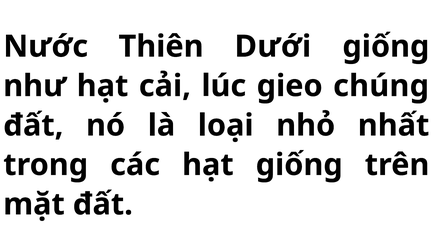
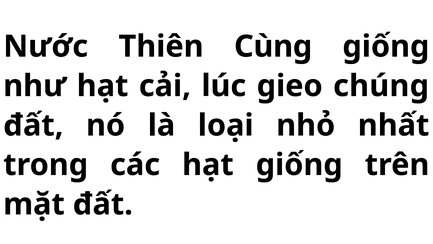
Dưới: Dưới -> Cùng (273, 46)
